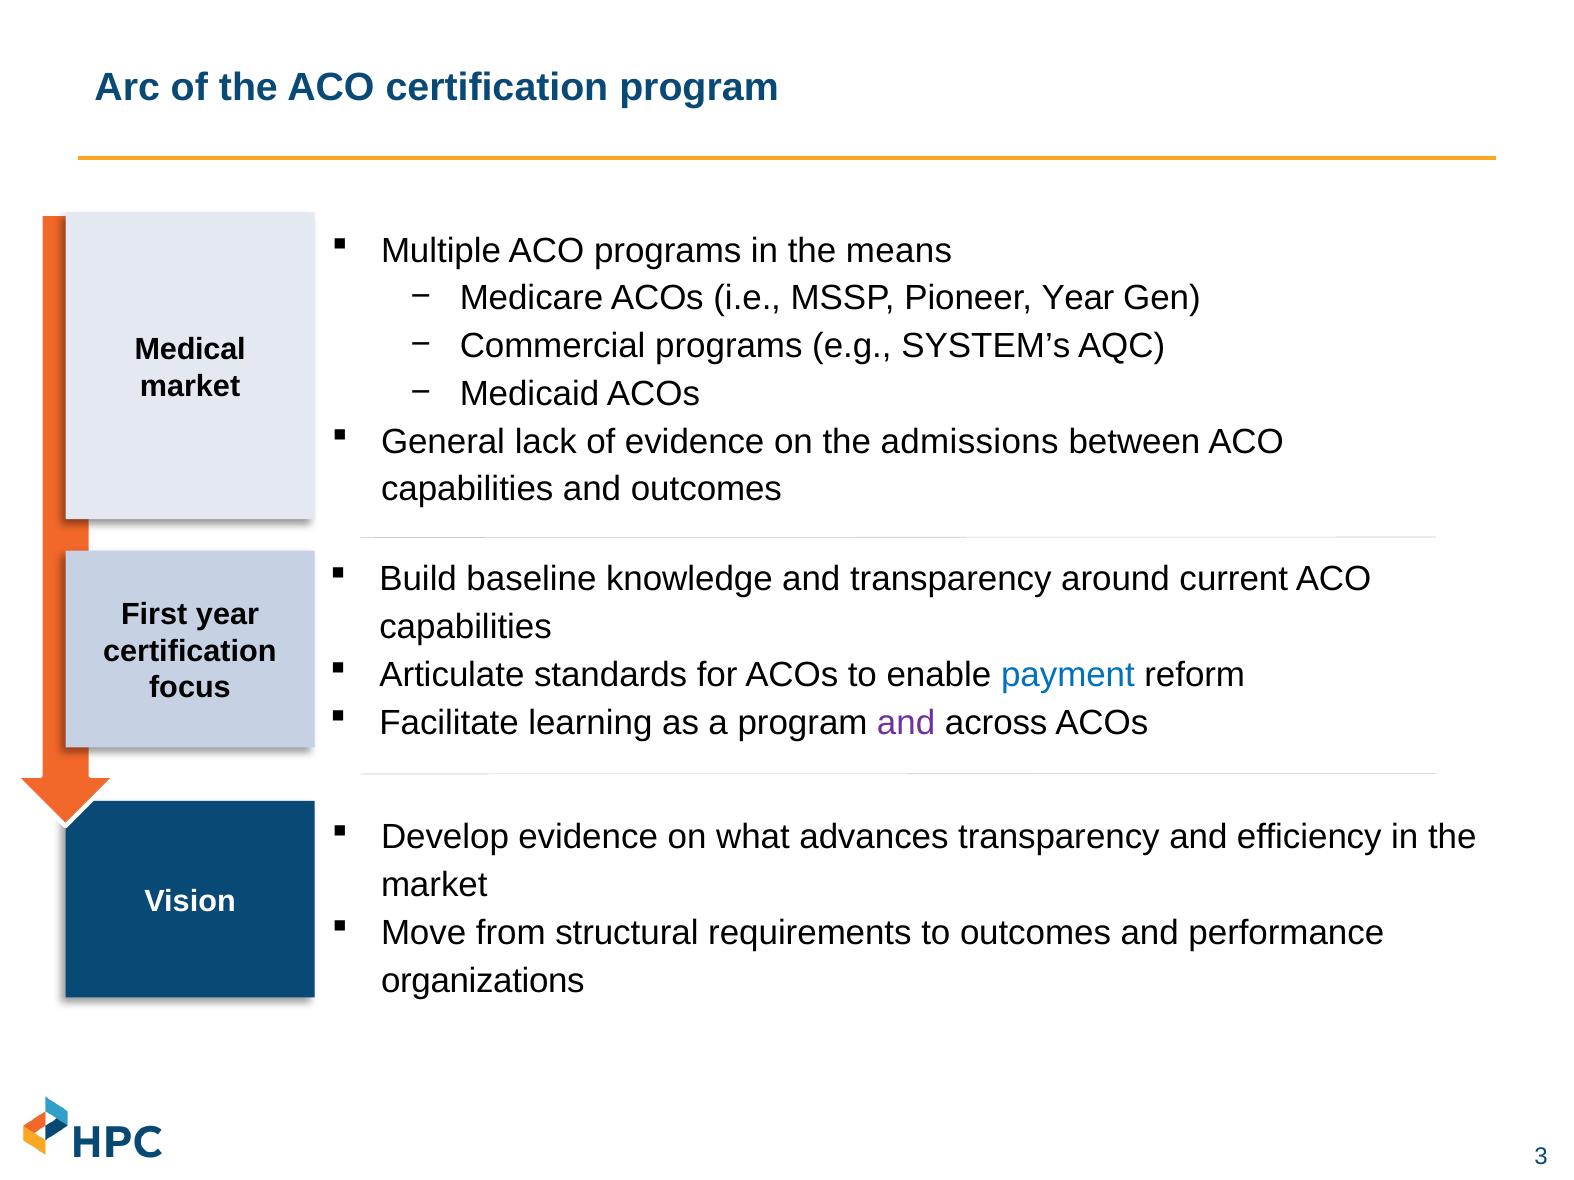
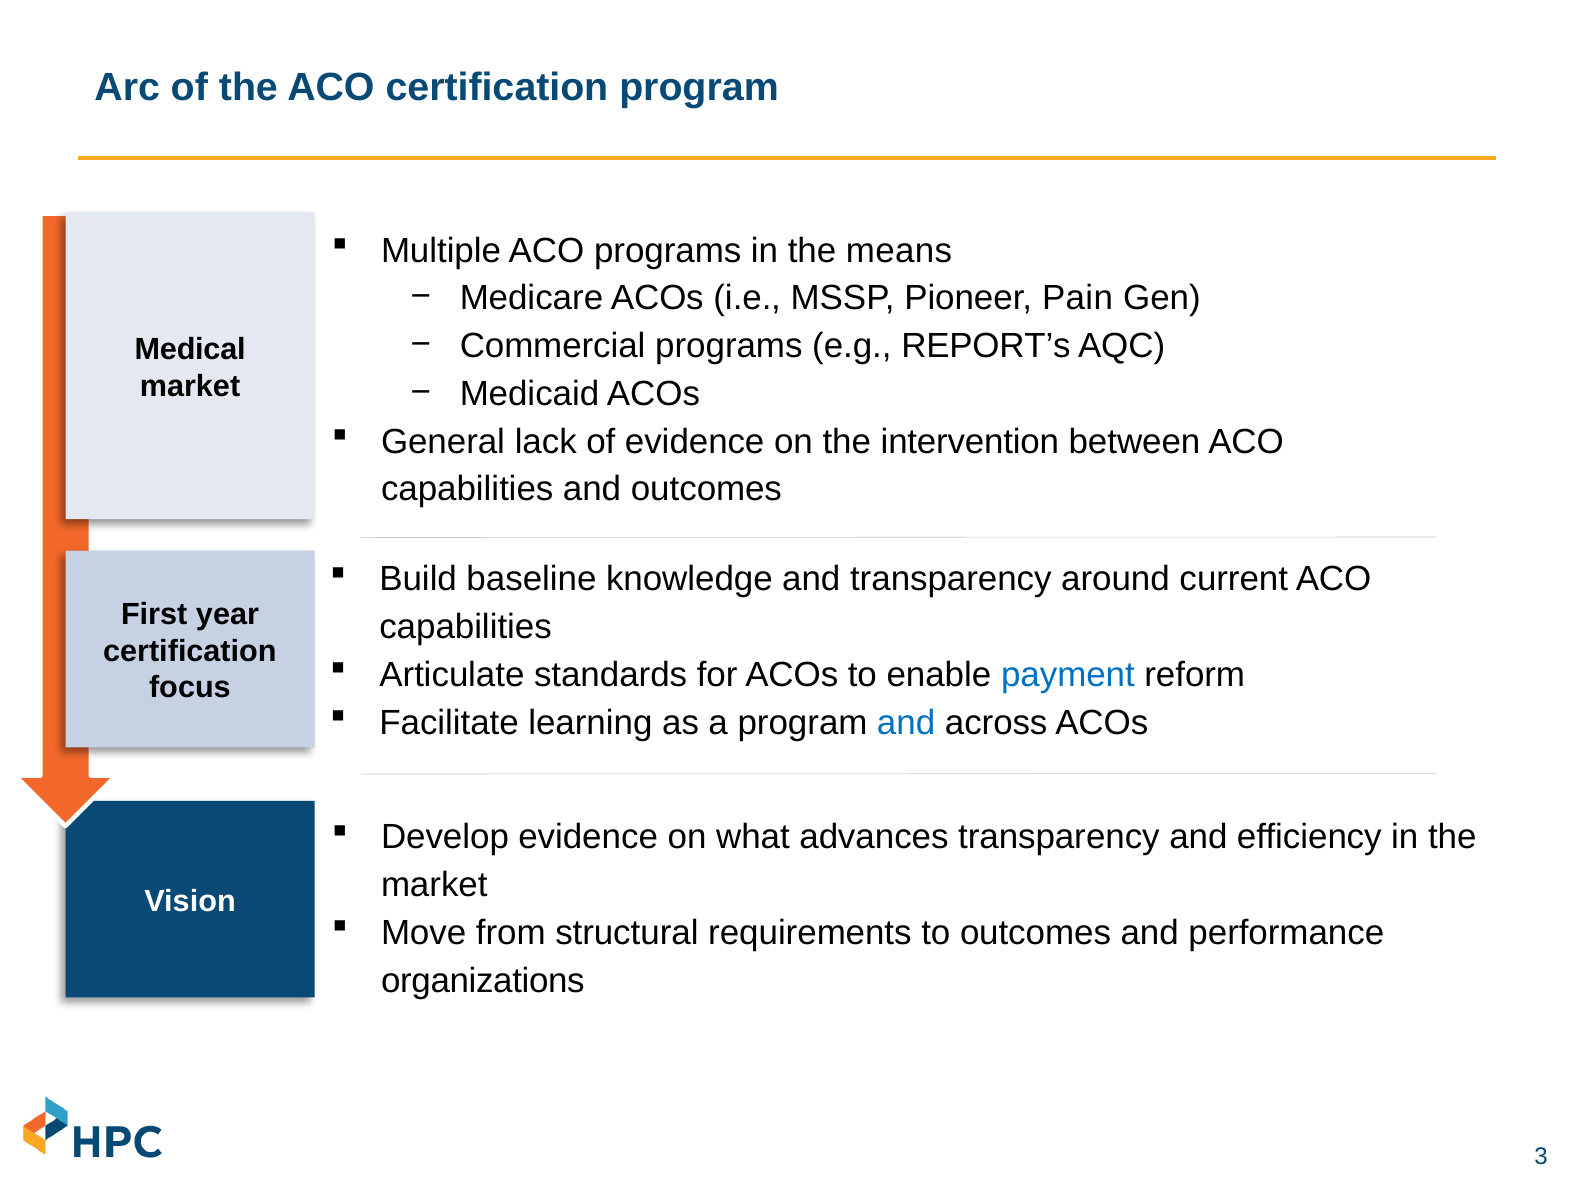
Pioneer Year: Year -> Pain (1078, 298)
SYSTEM’s: SYSTEM’s -> REPORT’s (986, 346)
admissions: admissions -> intervention (970, 442)
and colour: purple -> blue (906, 723)
